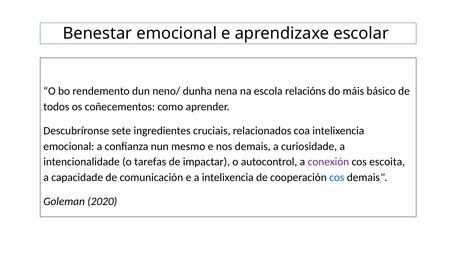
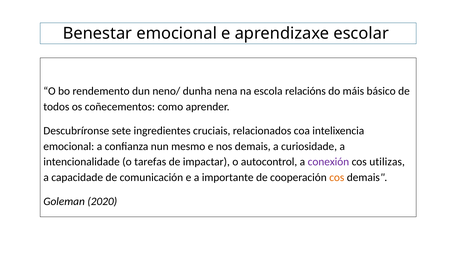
escoita: escoita -> utilizas (387, 162)
a intelixencia: intelixencia -> importante (228, 178)
cos colour: blue -> orange (337, 178)
